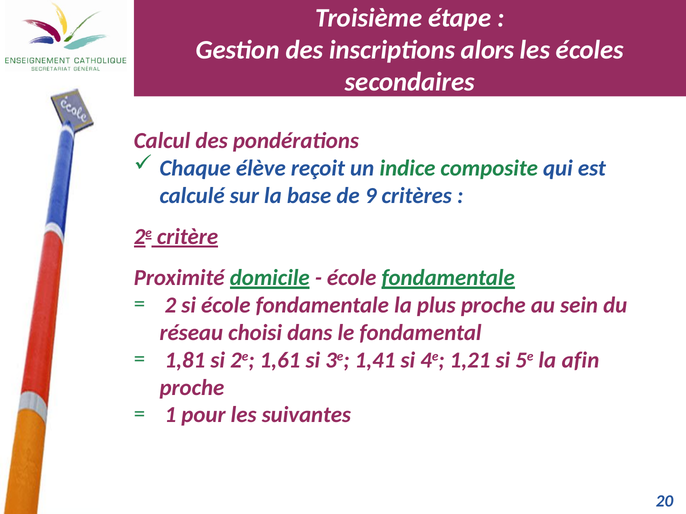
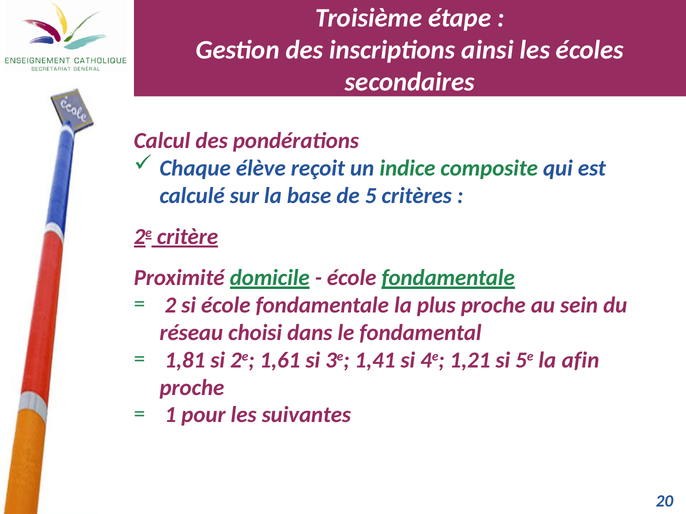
alors: alors -> ainsi (487, 50)
9: 9 -> 5 (371, 196)
